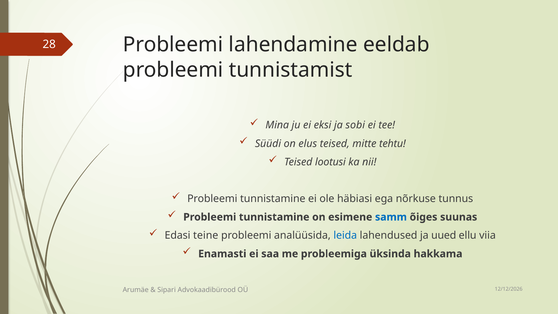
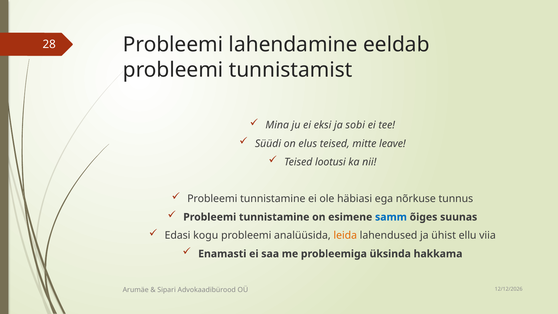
tehtu: tehtu -> leave (392, 143)
teine: teine -> kogu (206, 235)
leida colour: blue -> orange (345, 235)
uued: uued -> ühist (444, 235)
